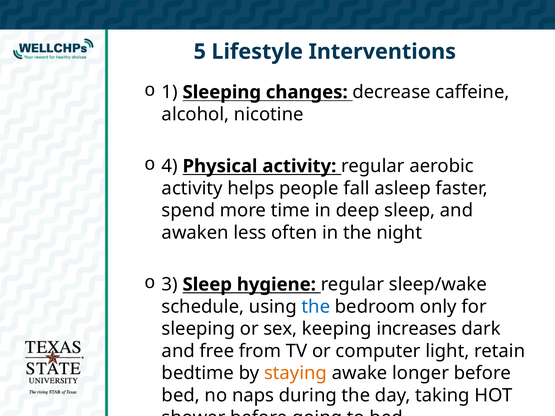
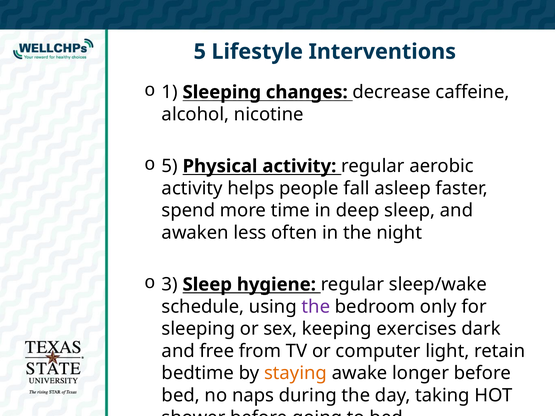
4: 4 -> 5 (170, 166)
the colour: blue -> purple (316, 307)
increases: increases -> exercises (417, 329)
